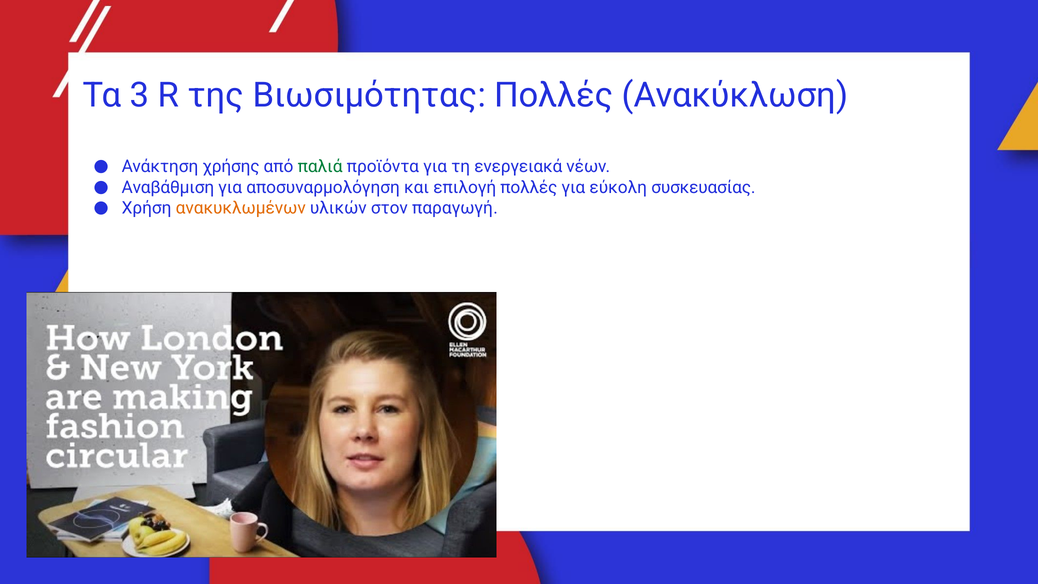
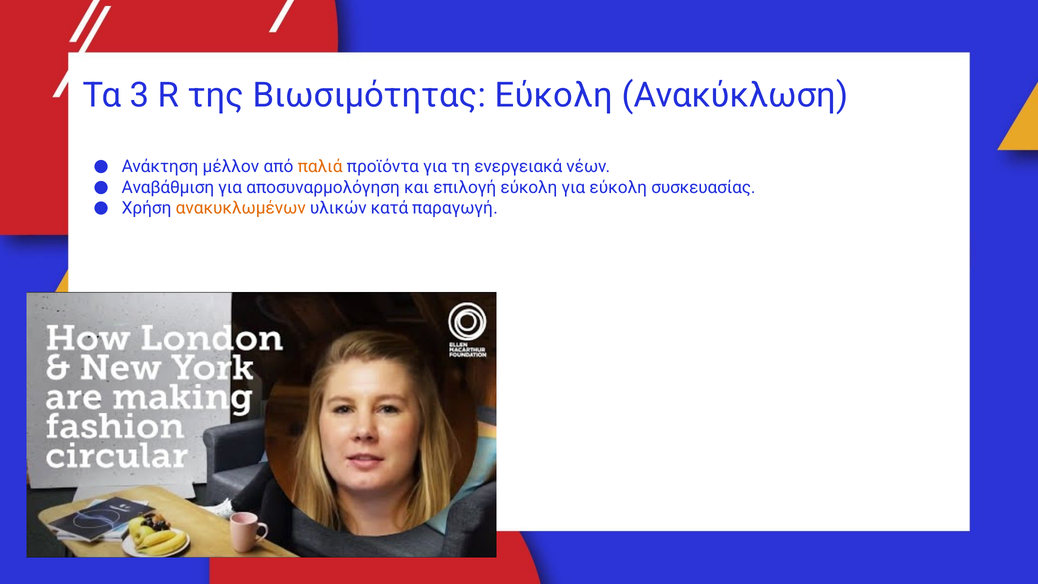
Βιωσιμότητας Πολλές: Πολλές -> Εύκολη (554, 95)
χρήσης: χρήσης -> μέλλον (231, 167)
παλιά colour: green -> orange (320, 167)
επιλογή πολλές: πολλές -> εύκολη (529, 187)
στον: στον -> κατά (389, 208)
